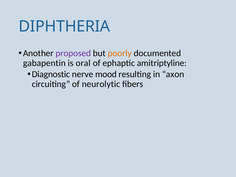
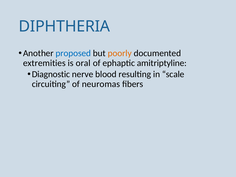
proposed colour: purple -> blue (73, 53)
gabapentin: gabapentin -> extremities (44, 63)
mood: mood -> blood (106, 74)
axon: axon -> scale (173, 74)
neurolytic: neurolytic -> neuromas (101, 84)
